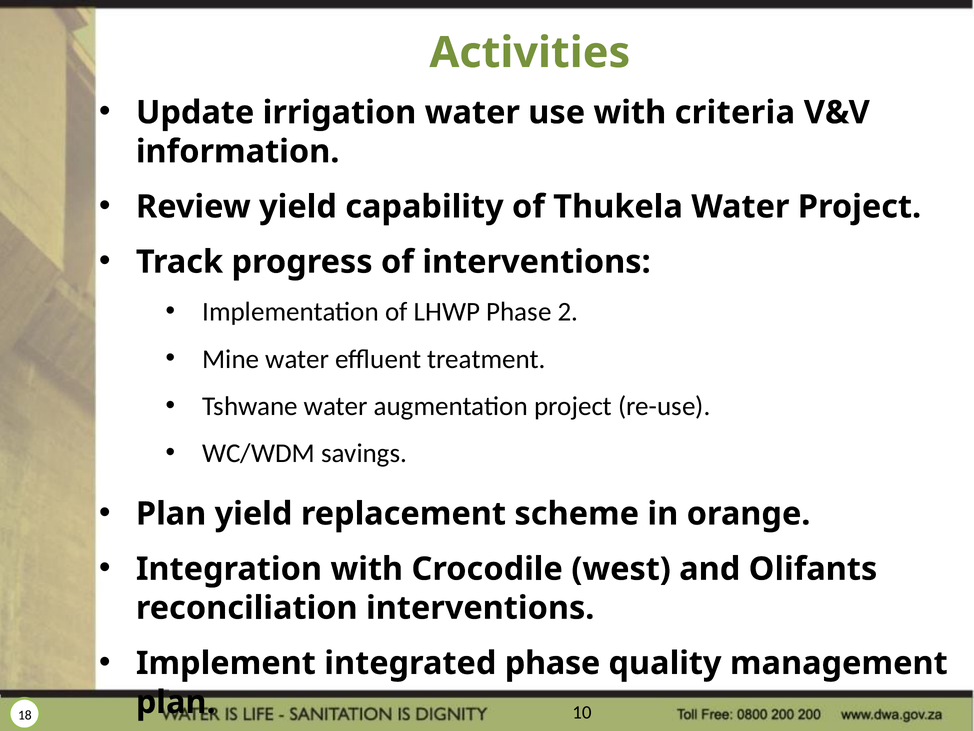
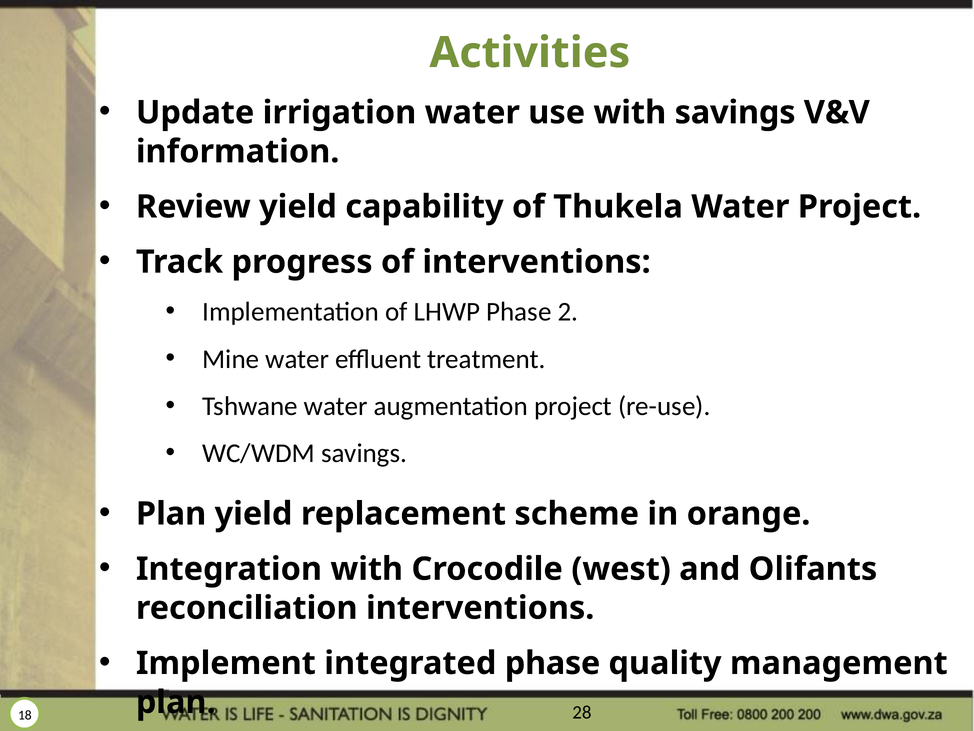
with criteria: criteria -> savings (735, 112)
10: 10 -> 28 (582, 712)
